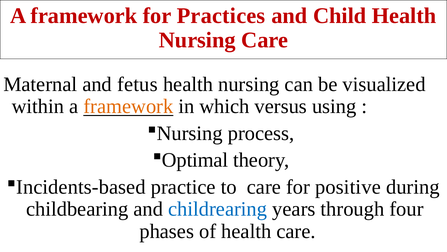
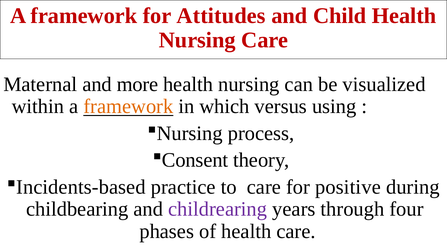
Practices: Practices -> Attitudes (221, 16)
fetus: fetus -> more (138, 84)
Optimal: Optimal -> Consent (195, 160)
childrearing colour: blue -> purple (218, 209)
